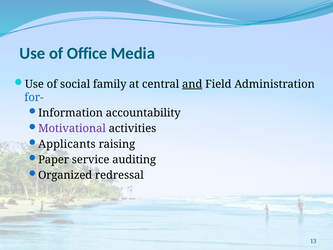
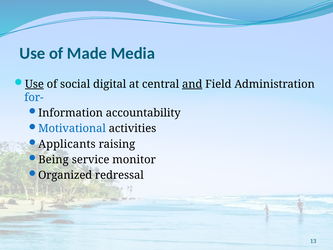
Office: Office -> Made (87, 53)
Use underline: none -> present (34, 84)
family: family -> digital (110, 84)
Motivational colour: purple -> blue (72, 128)
Paper: Paper -> Being (54, 159)
auditing: auditing -> monitor (134, 159)
